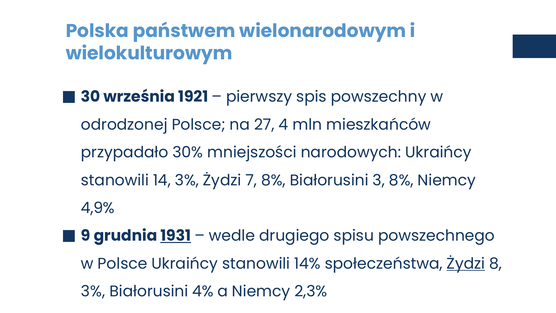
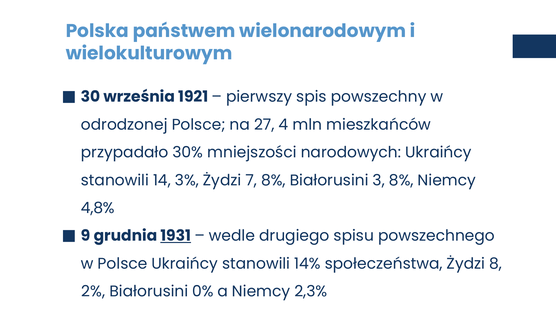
4,9%: 4,9% -> 4,8% (98, 208)
Żydzi underline: present -> none (466, 264)
3%: 3% -> 2% (93, 291)
4%: 4% -> 0% (203, 291)
